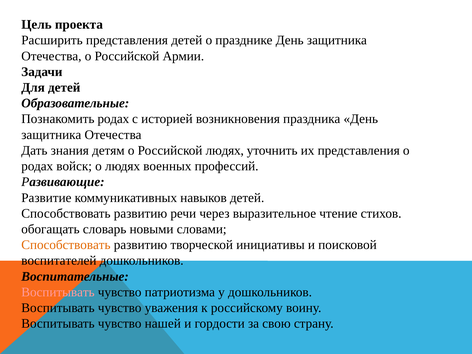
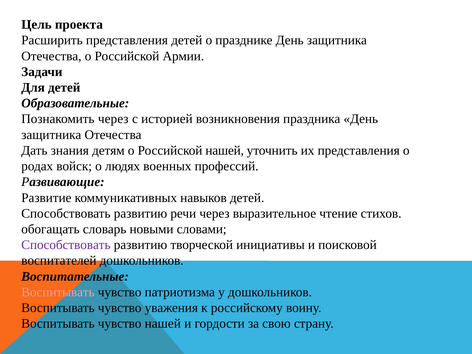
Познакомить родах: родах -> через (113, 119)
Российской людях: людях -> нашей (225, 150)
Способствовать colour: orange -> purple (66, 245)
